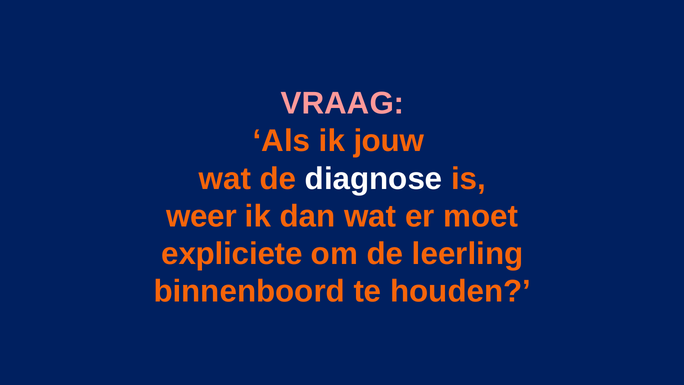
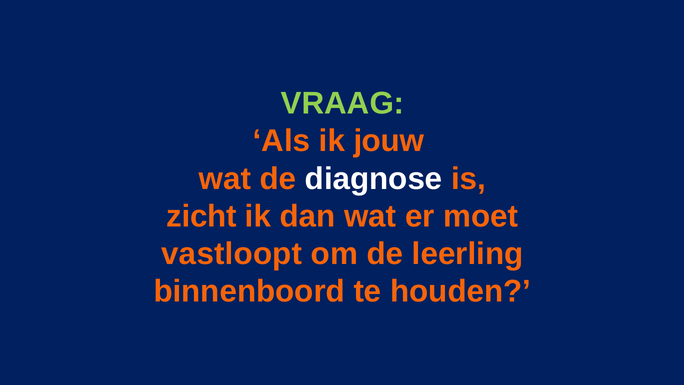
VRAAG colour: pink -> light green (343, 103)
weer: weer -> zicht (202, 216)
expliciete: expliciete -> vastloopt (232, 254)
